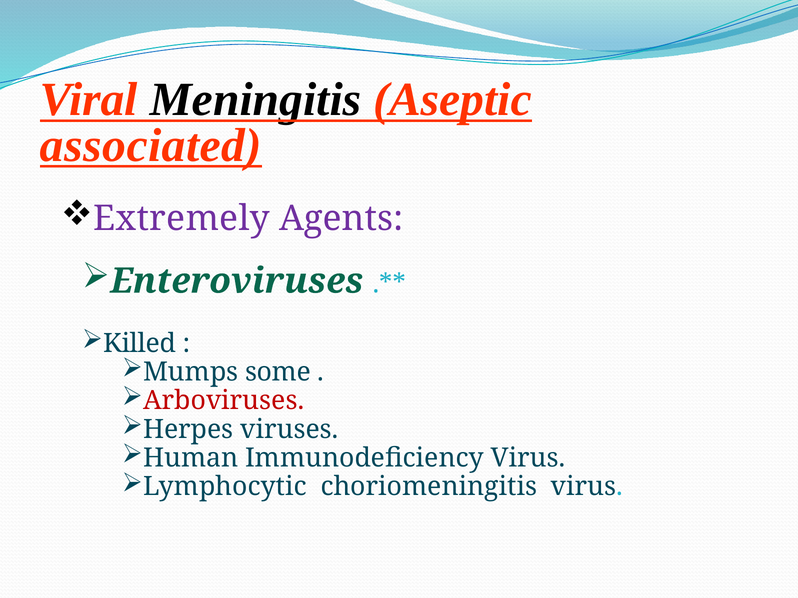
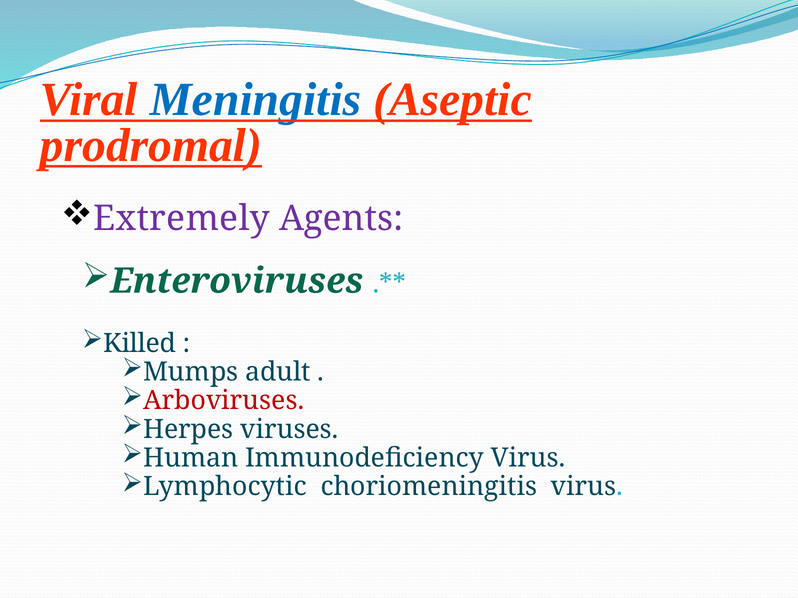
Meningitis colour: black -> blue (255, 100)
associated: associated -> prodromal (151, 145)
some: some -> adult (278, 372)
